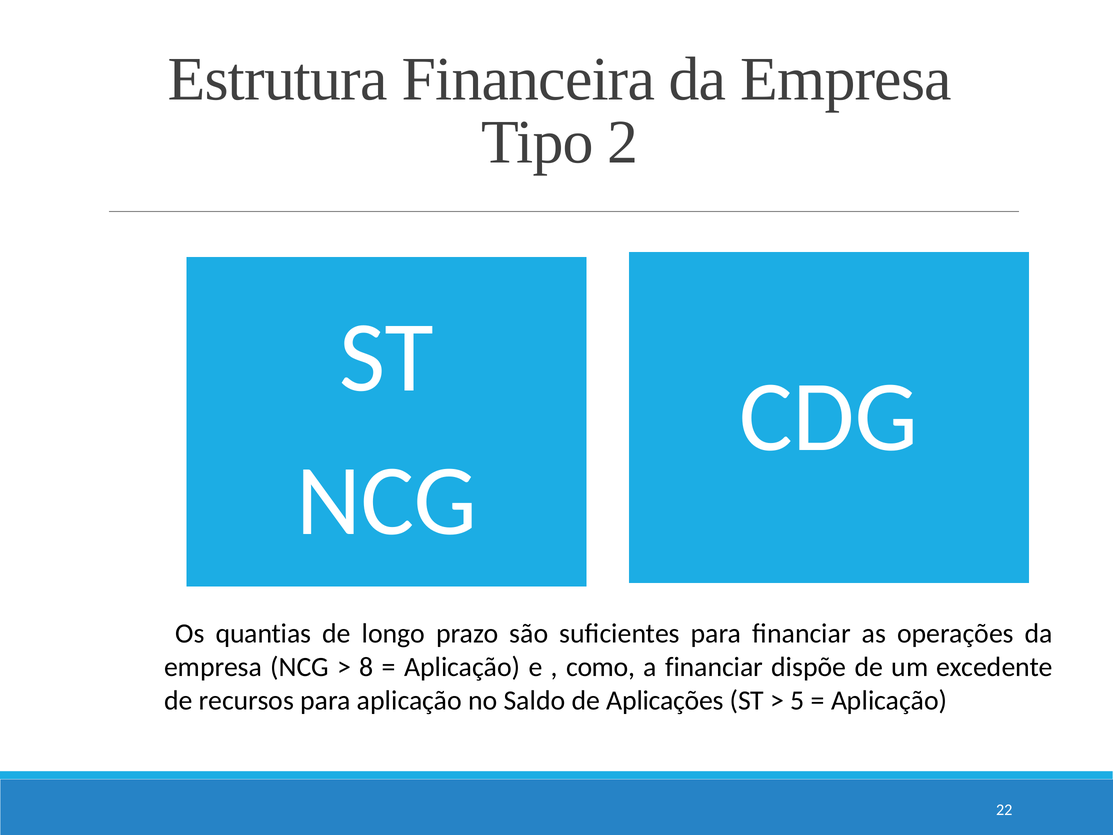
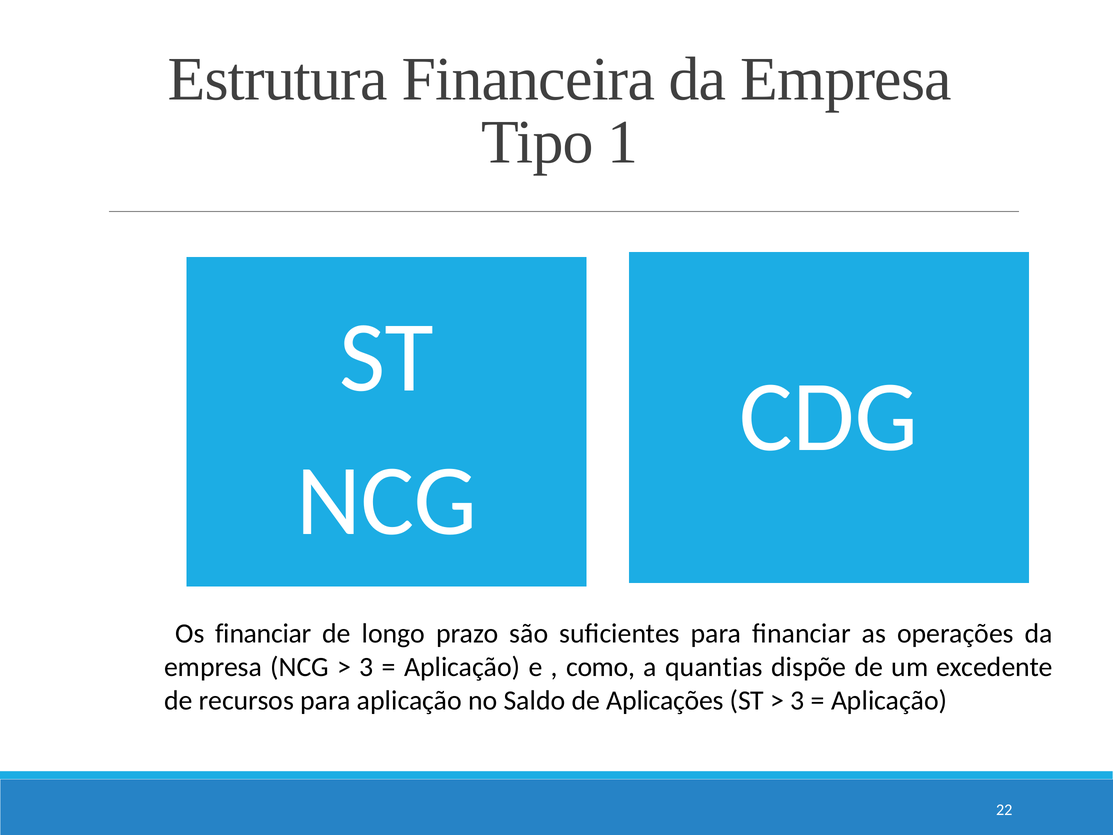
2: 2 -> 1 (623, 142)
Os quantias: quantias -> financiar (263, 633)
8: 8 -> 3 (366, 667)
a financiar: financiar -> quantias (714, 667)
5: 5 -> 3 (798, 700)
